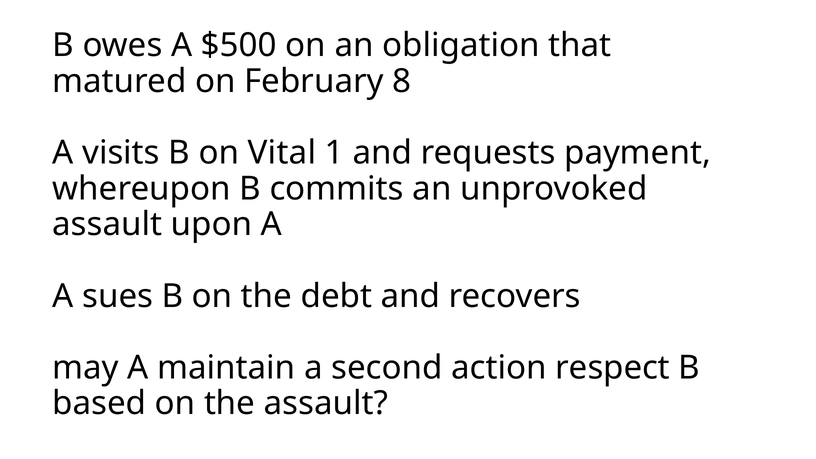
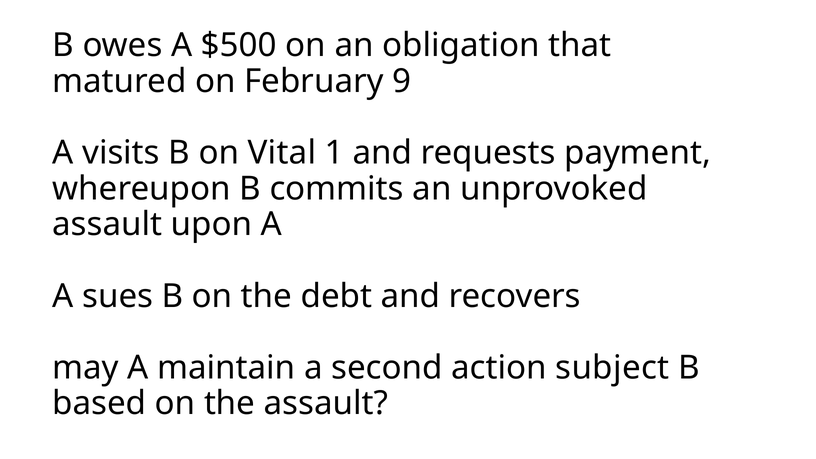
8: 8 -> 9 (402, 81)
respect: respect -> subject (612, 368)
